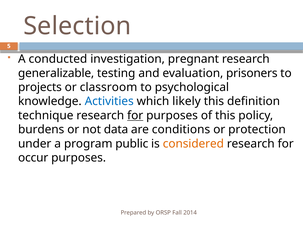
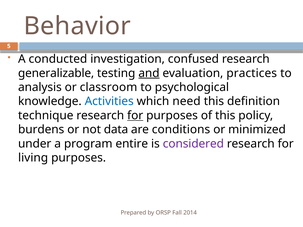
Selection: Selection -> Behavior (77, 26)
pregnant: pregnant -> confused (193, 59)
and underline: none -> present (149, 73)
prisoners: prisoners -> practices (252, 73)
projects: projects -> analysis (40, 87)
likely: likely -> need (187, 101)
protection: protection -> minimized (257, 130)
public: public -> entire (132, 144)
considered colour: orange -> purple (193, 144)
occur: occur -> living (33, 158)
